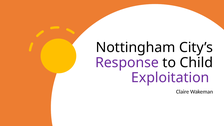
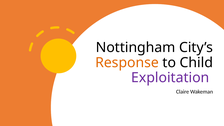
Response colour: purple -> orange (127, 63)
